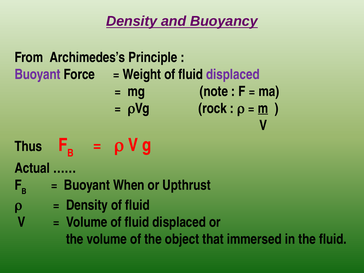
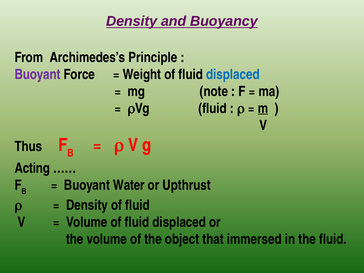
displaced colour: purple -> blue (233, 74)
Vg rock: rock -> fluid (213, 108)
Actual: Actual -> Acting (32, 168)
When: When -> Water (129, 185)
